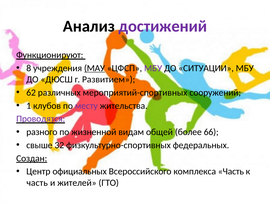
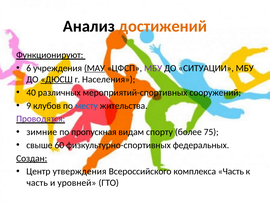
достижений colour: purple -> orange (163, 26)
8: 8 -> 6 (29, 68)
ДЮСШ underline: none -> present (57, 79)
Развитием: Развитием -> Населения (109, 79)
62: 62 -> 40 (31, 92)
1: 1 -> 9 (29, 105)
месту colour: purple -> blue (86, 105)
разного: разного -> зимние (42, 132)
жизненной: жизненной -> пропускная (94, 132)
общей: общей -> спорту (159, 132)
66: 66 -> 75 (211, 132)
32: 32 -> 60 (59, 145)
официальных: официальных -> утверждения (80, 171)
жителей: жителей -> уровней (77, 182)
